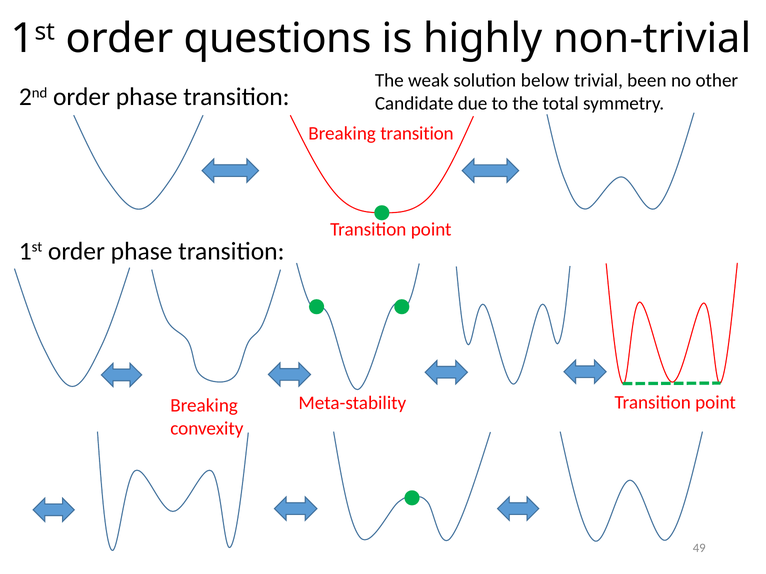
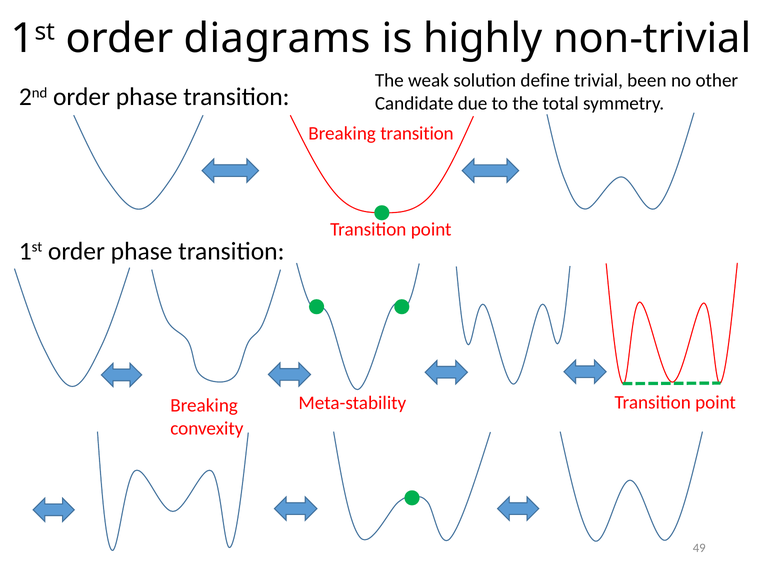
questions: questions -> diagrams (277, 39)
below: below -> define (545, 81)
